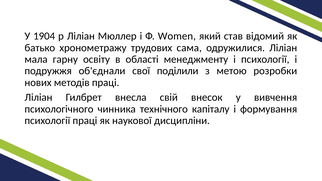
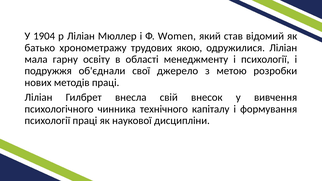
сама: сама -> якою (189, 48)
поділили: поділили -> джерело (178, 71)
